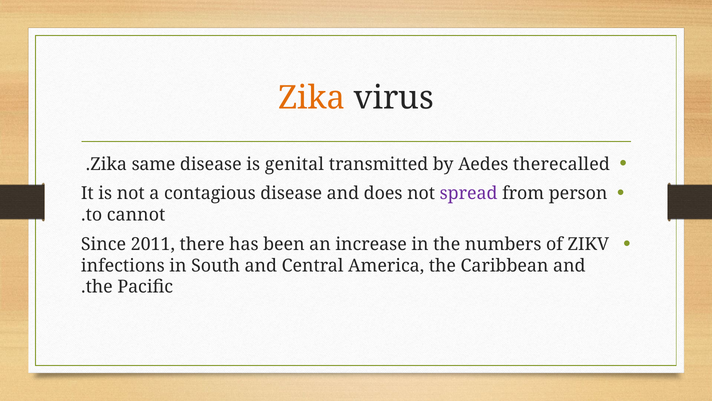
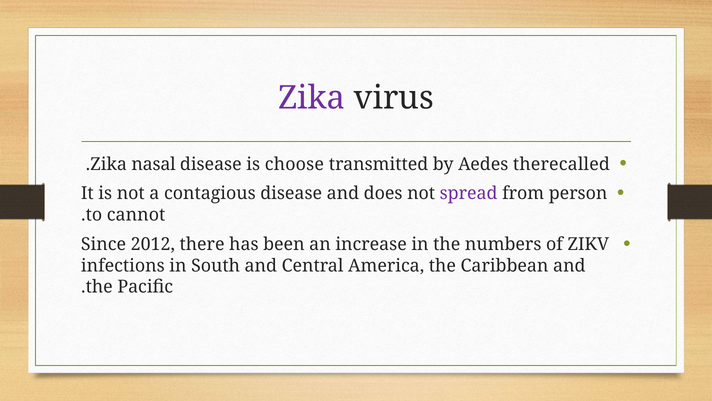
Zika colour: orange -> purple (312, 98)
same: same -> nasal (154, 164)
genital: genital -> choose (294, 164)
2011: 2011 -> 2012 (153, 244)
